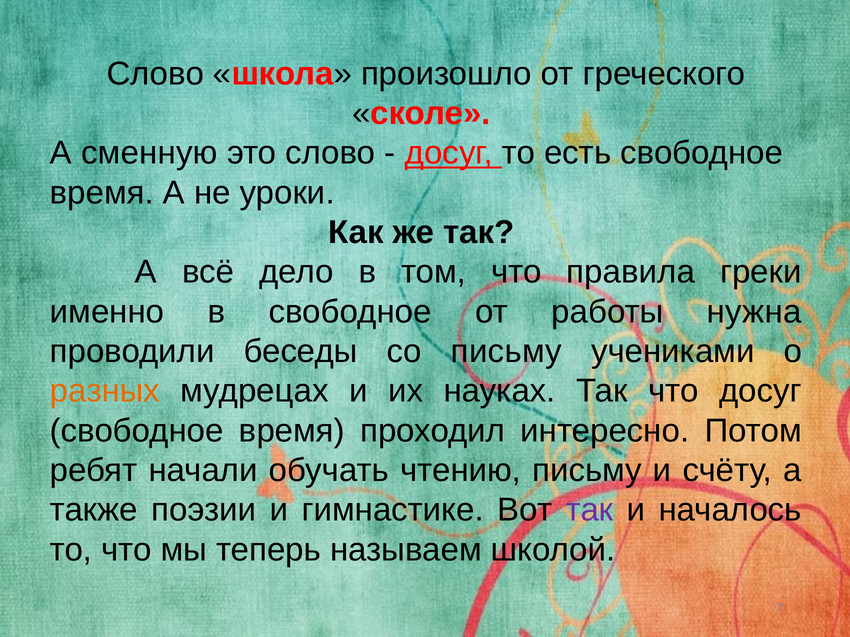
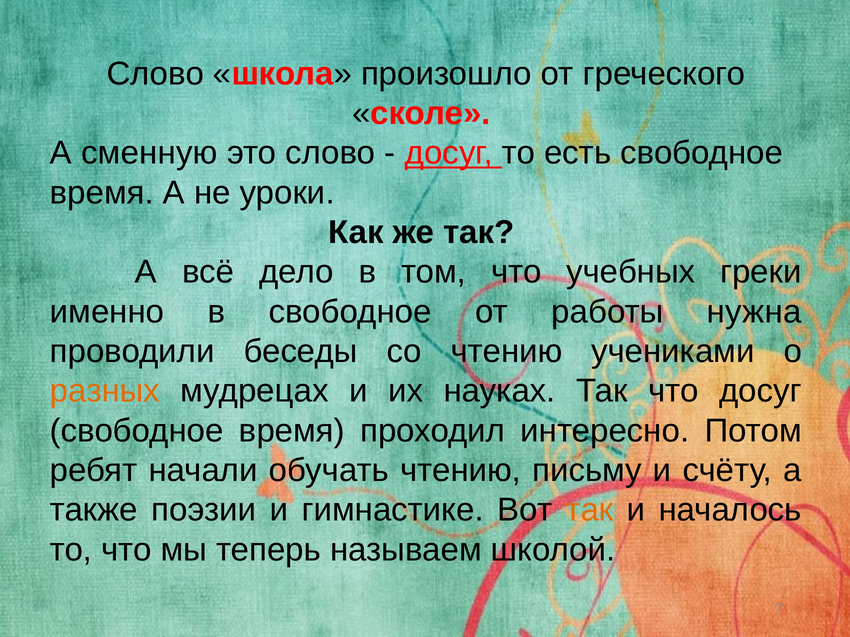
правила: правила -> учебных (631, 272)
со письму: письму -> чтению (507, 352)
так colour: purple -> orange (589, 510)
